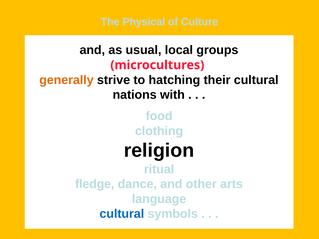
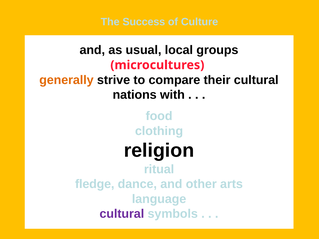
Physical: Physical -> Success (144, 22)
hatching: hatching -> compare (174, 80)
cultural colour: blue -> purple (122, 214)
